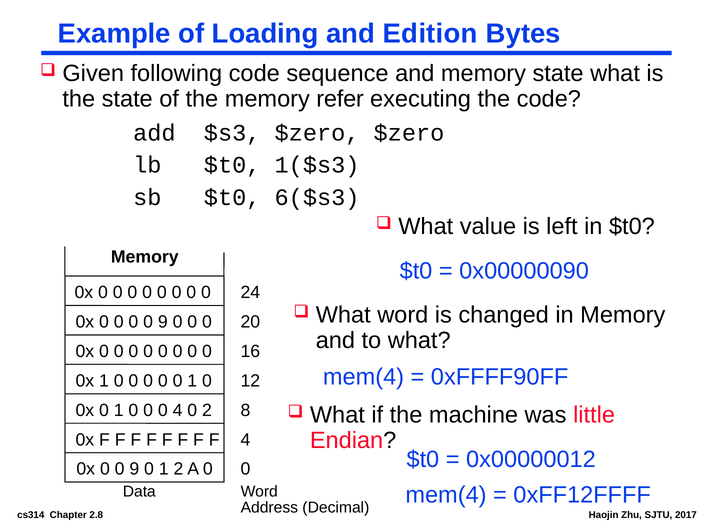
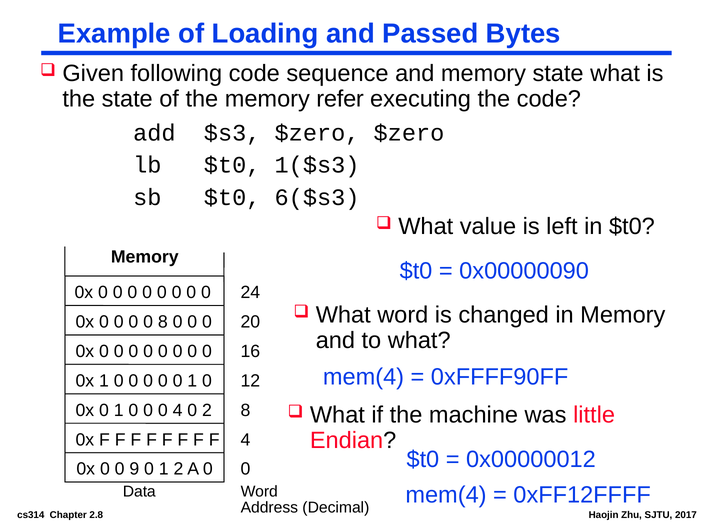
Edition: Edition -> Passed (430, 34)
0 0 0 9: 9 -> 8 (163, 322)
